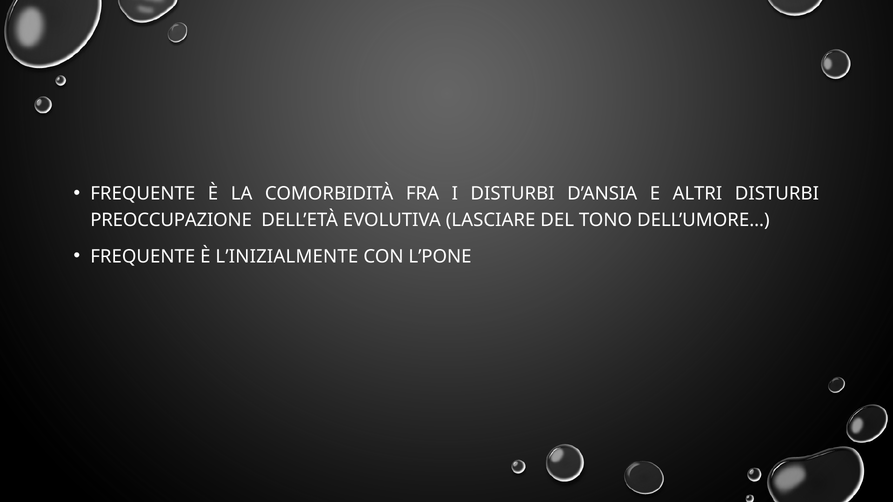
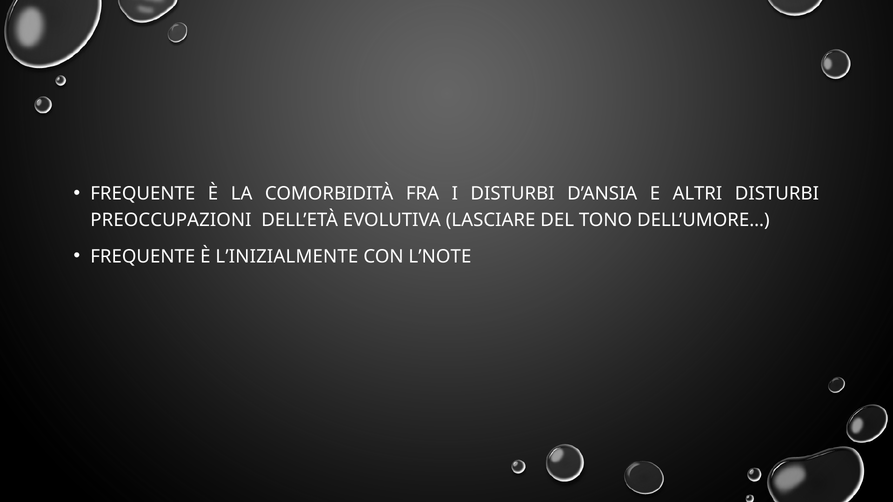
PREOCCUPAZIONE: PREOCCUPAZIONE -> PREOCCUPAZIONI (171, 220)
L’PONE: L’PONE -> L’NOTE (440, 257)
